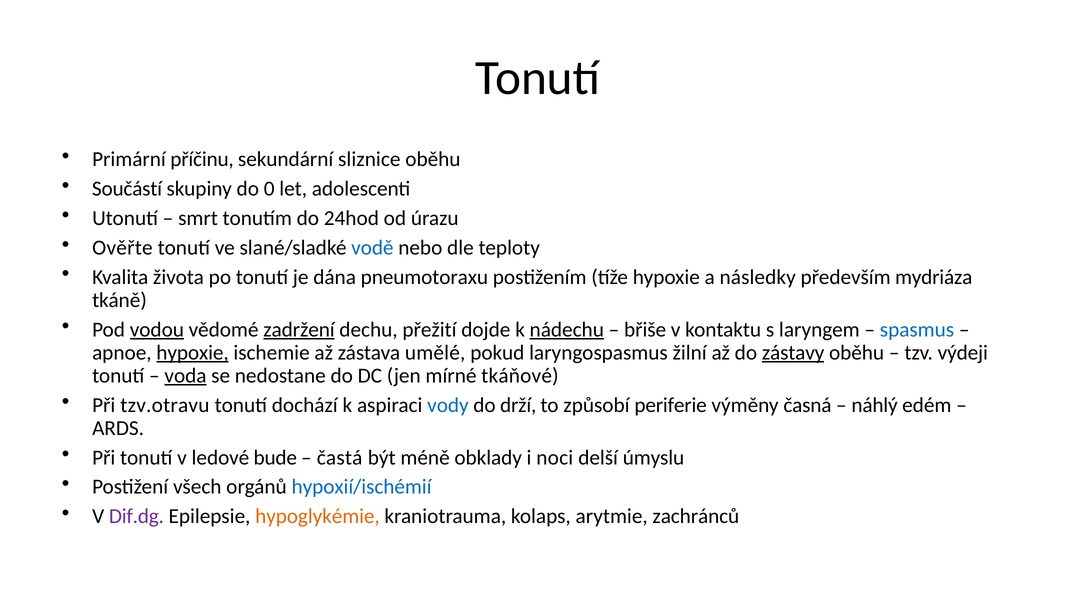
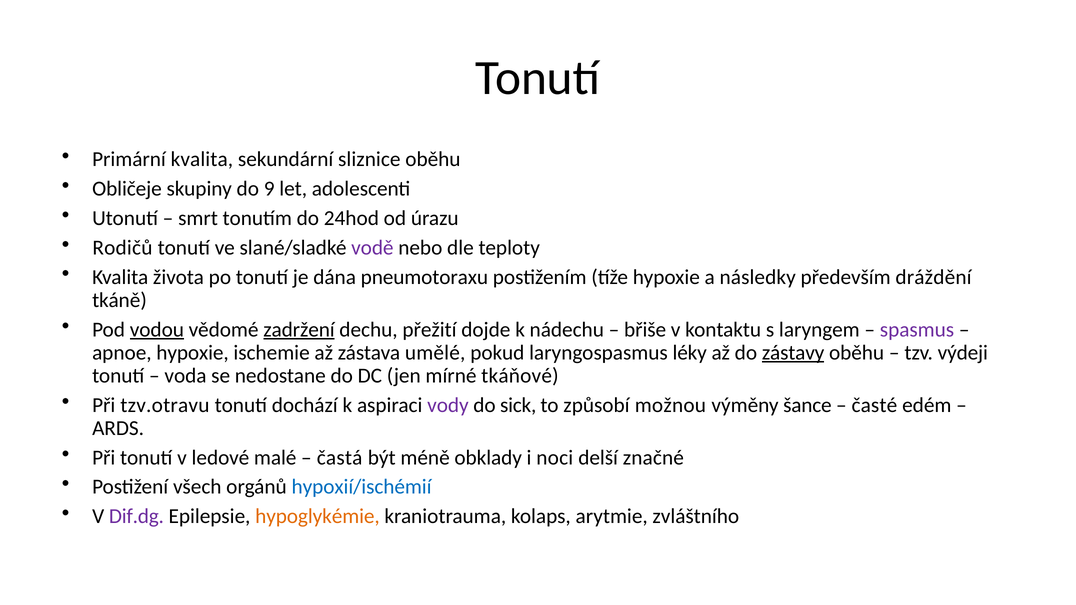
Primární příčinu: příčinu -> kvalita (202, 160)
Součástí: Součástí -> Obličeje (127, 189)
0: 0 -> 9 (269, 189)
Ověřte: Ověřte -> Rodičů (122, 248)
vodě colour: blue -> purple (372, 248)
mydriáza: mydriáza -> dráždění (934, 277)
nádechu underline: present -> none (567, 330)
spasmus colour: blue -> purple (917, 330)
hypoxie underline: present -> none (193, 353)
žilní: žilní -> léky (690, 353)
voda underline: present -> none (185, 376)
vody colour: blue -> purple (448, 405)
drží: drží -> sick (518, 405)
periferie: periferie -> možnou (670, 405)
časná: časná -> šance (807, 405)
náhlý: náhlý -> časté (874, 405)
bude: bude -> malé (275, 458)
úmyslu: úmyslu -> značné (653, 458)
zachránců: zachránců -> zvláštního (696, 517)
